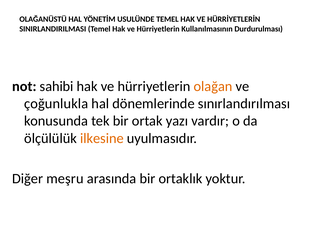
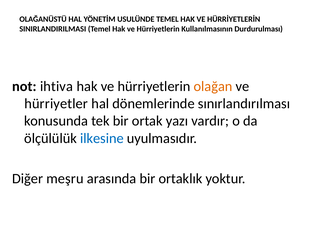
sahibi: sahibi -> ihtiva (57, 86)
çoğunlukla: çoğunlukla -> hürriyetler (56, 103)
ilkesine colour: orange -> blue (102, 138)
